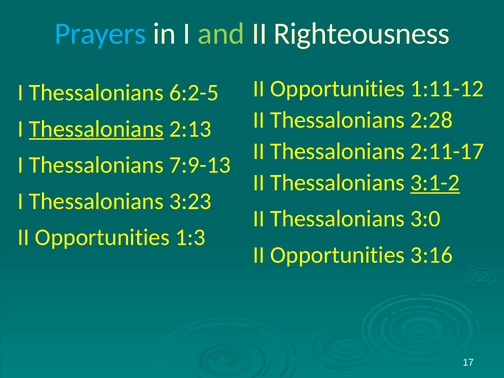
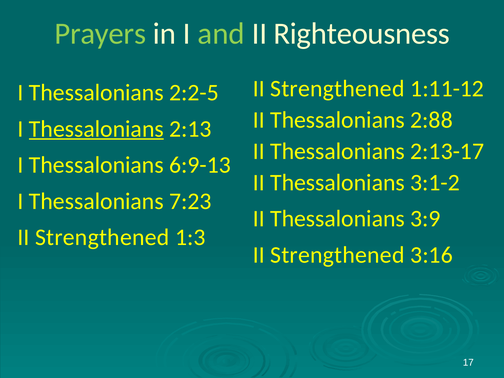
Prayers colour: light blue -> light green (100, 34)
Opportunities: Opportunities -> Strengthened (337, 88)
6:2-5: 6:2-5 -> 2:2-5 (194, 93)
2:28: 2:28 -> 2:88 (432, 120)
2:11-17: 2:11-17 -> 2:13-17 (447, 151)
7:9-13: 7:9-13 -> 6:9-13 (200, 165)
3:1-2 underline: present -> none (435, 183)
3:23: 3:23 -> 7:23 (190, 201)
3:0: 3:0 -> 3:9 (425, 219)
Opportunities: Opportunities -> Strengthened (102, 237)
Opportunities: Opportunities -> Strengthened (337, 255)
